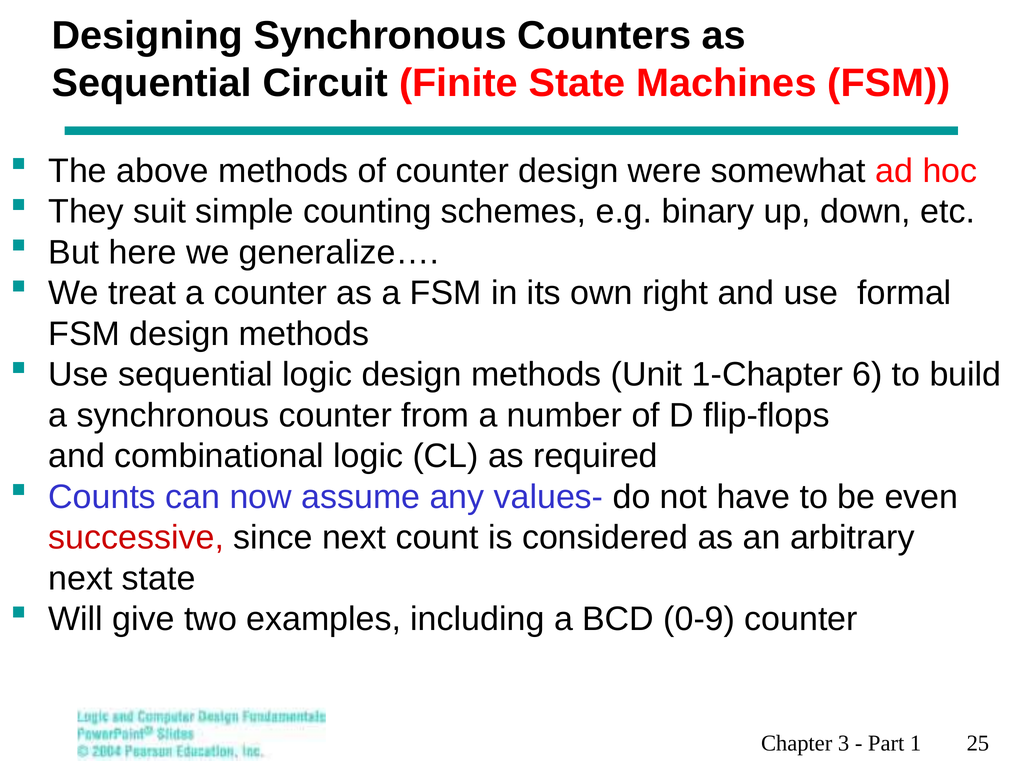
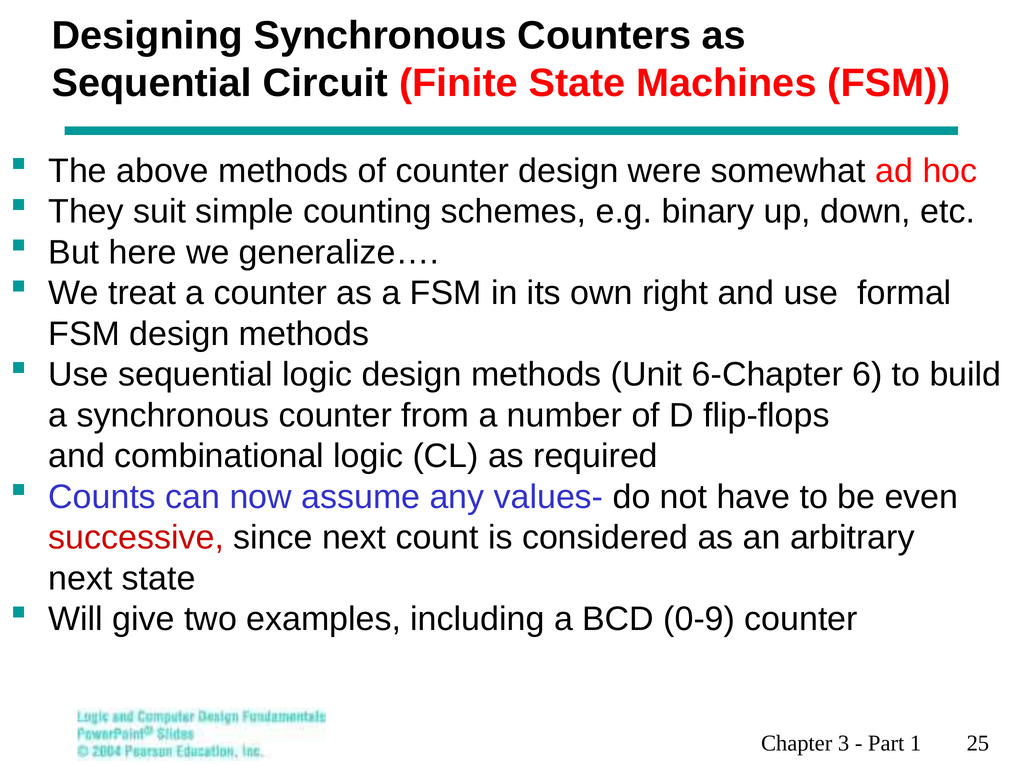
1-Chapter: 1-Chapter -> 6-Chapter (767, 375)
